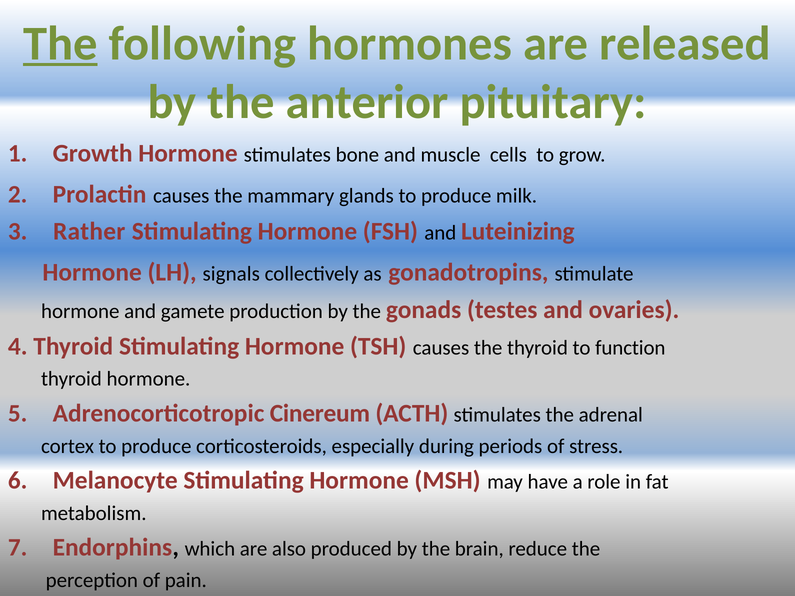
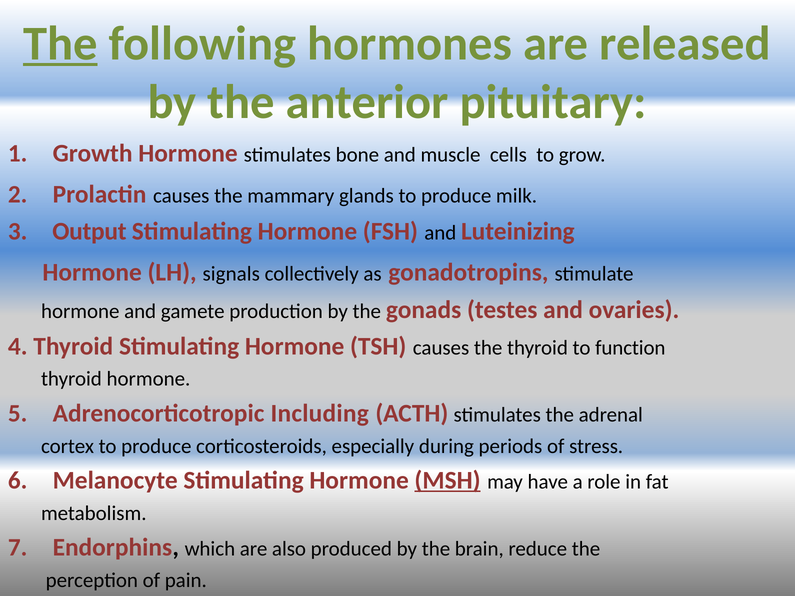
Rather: Rather -> Output (89, 232)
Cinereum: Cinereum -> Including (320, 414)
MSH underline: none -> present (448, 481)
